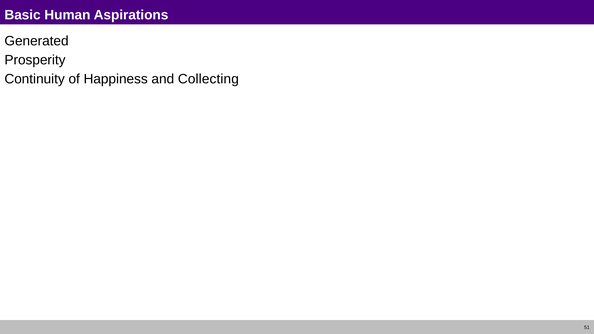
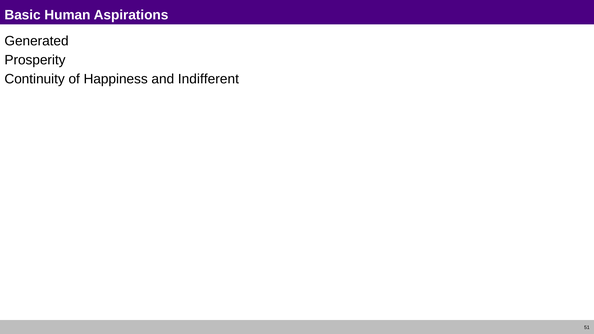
Collecting: Collecting -> Indifferent (208, 79)
